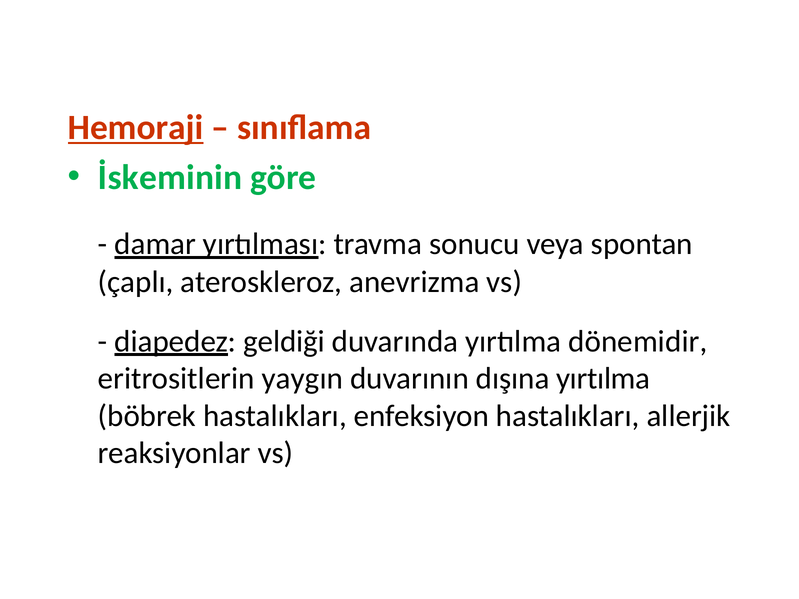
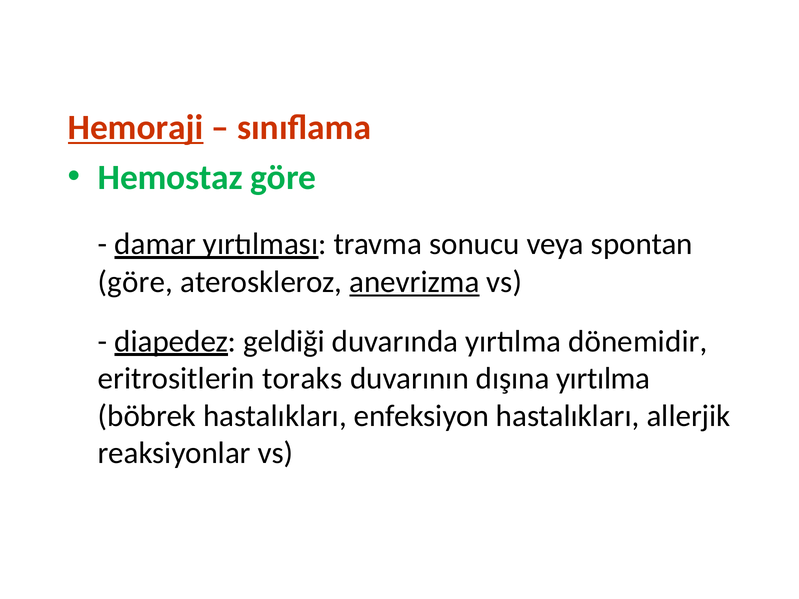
İskeminin: İskeminin -> Hemostaz (170, 177)
çaplı: çaplı -> göre (136, 282)
anevrizma underline: none -> present (414, 282)
yaygın: yaygın -> toraks (302, 379)
